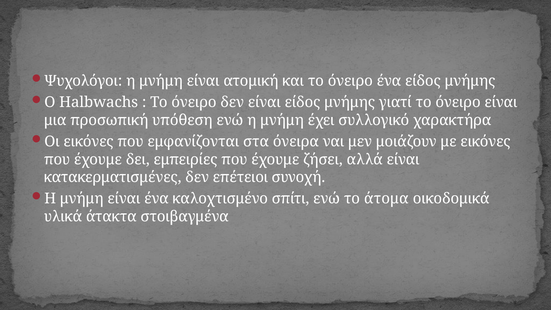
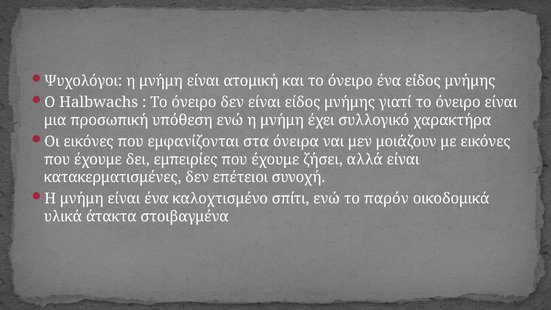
άτομα: άτομα -> παρόν (386, 199)
